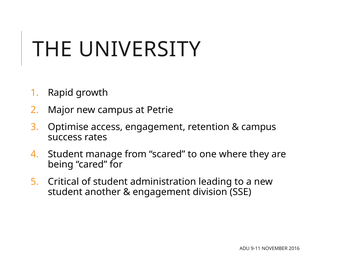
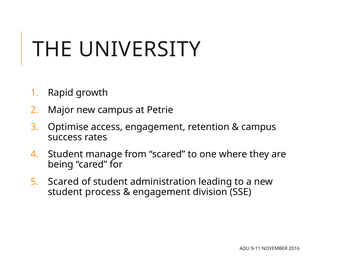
Critical: Critical -> Scared (63, 182)
another: another -> process (103, 192)
